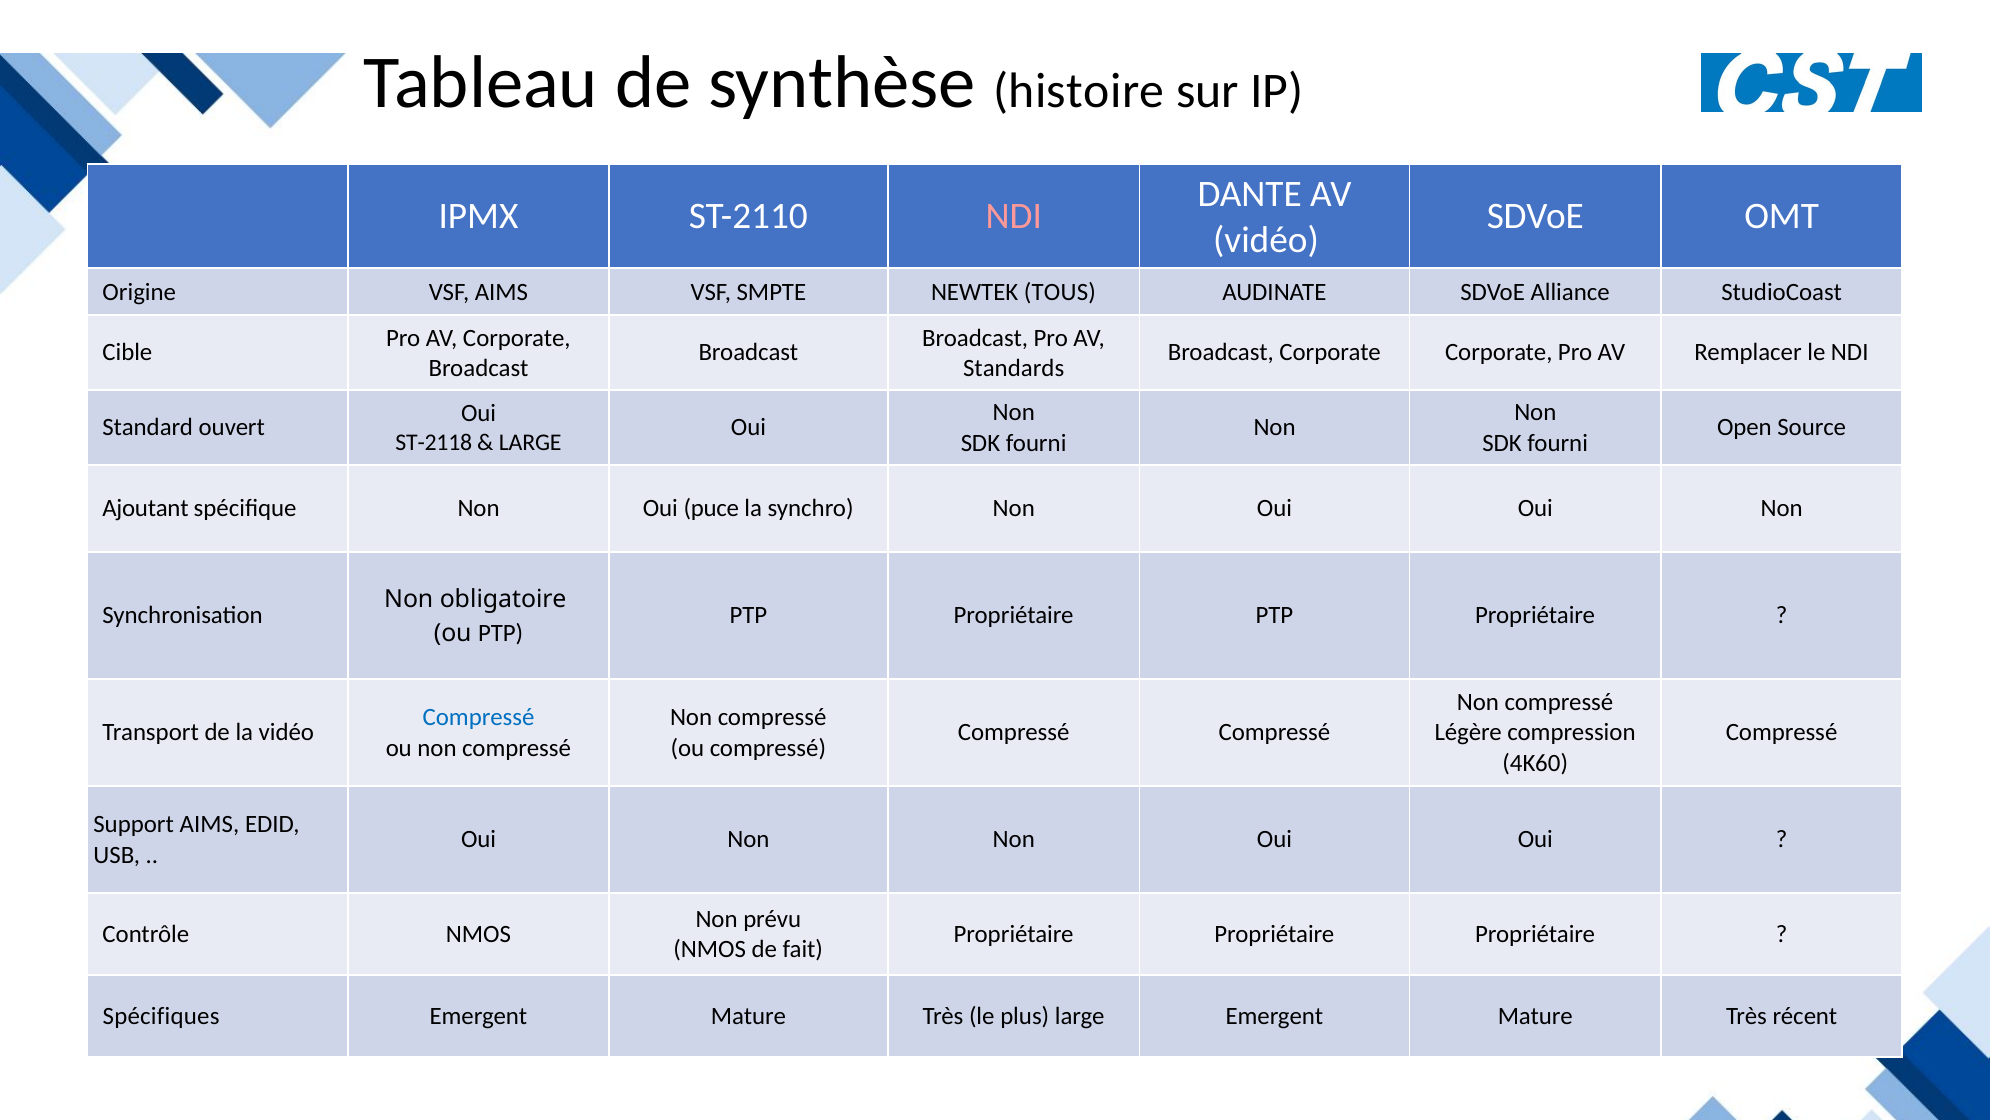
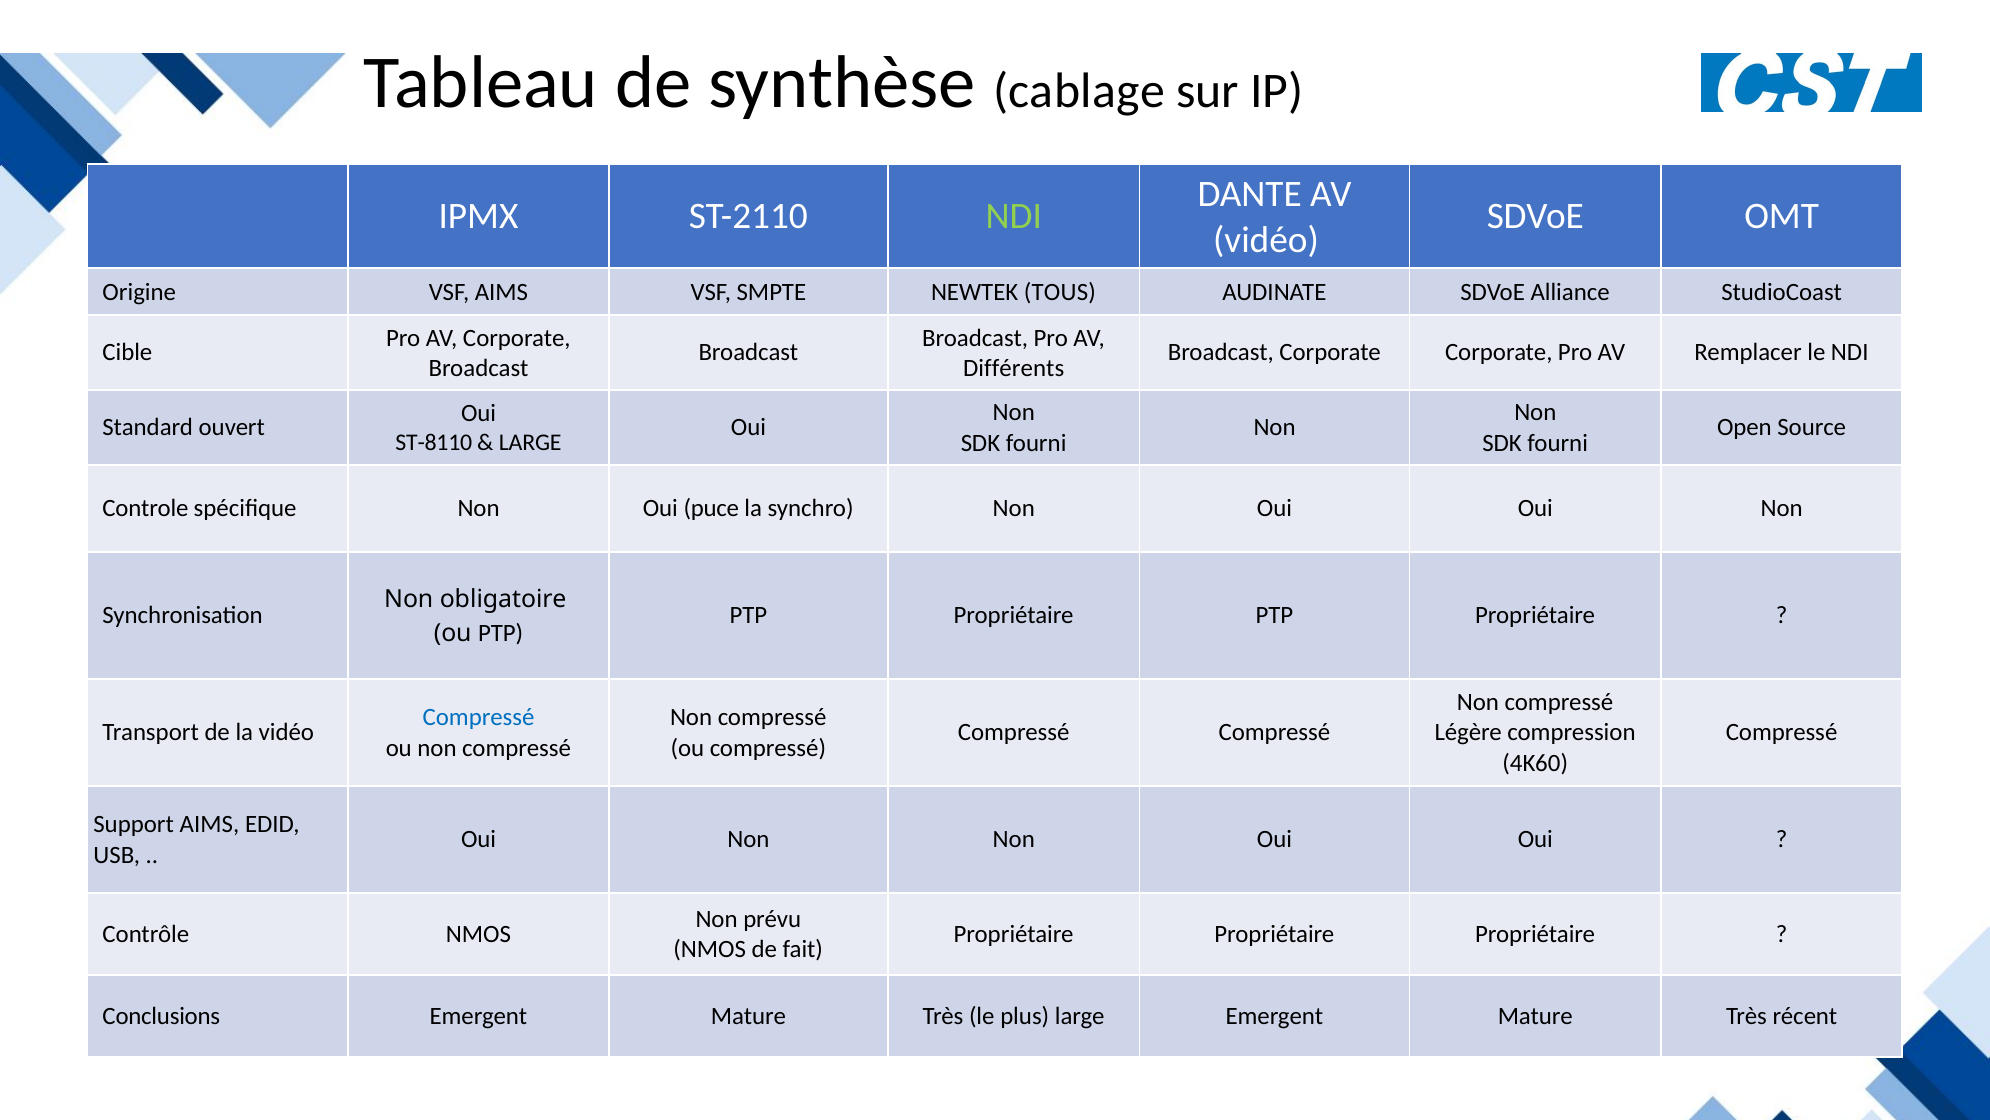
histoire: histoire -> cablage (1079, 91)
NDI colour: pink -> light green (1014, 216)
Standards: Standards -> Différents (1014, 368)
ST-2118: ST-2118 -> ST-8110 (434, 442)
Ajoutant: Ajoutant -> Controle (145, 508)
Spécifiques: Spécifiques -> Conclusions (161, 1015)
